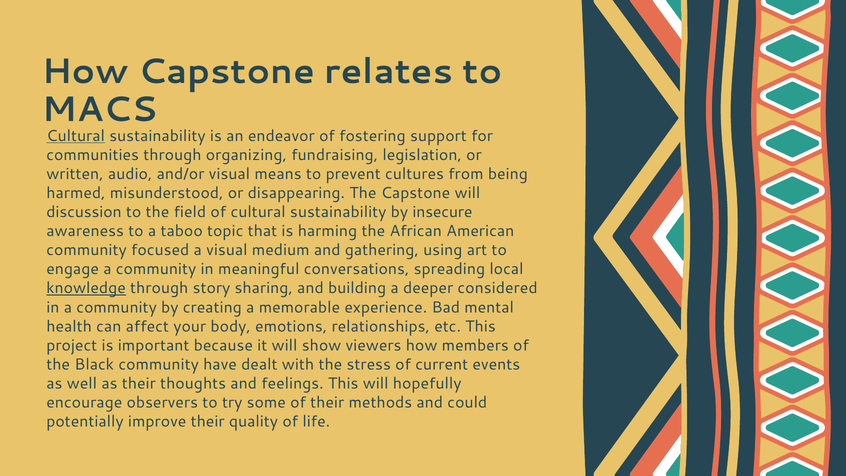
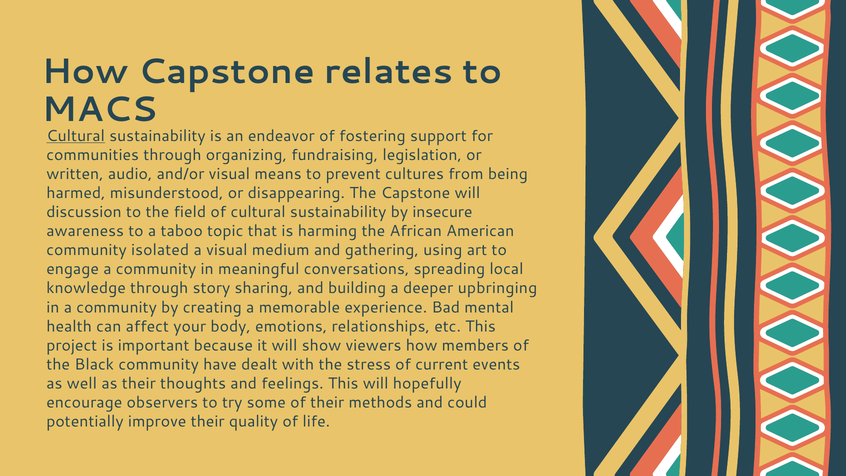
focused: focused -> isolated (160, 250)
knowledge underline: present -> none (86, 288)
considered: considered -> upbringing (497, 288)
